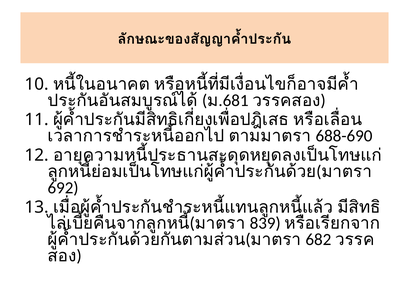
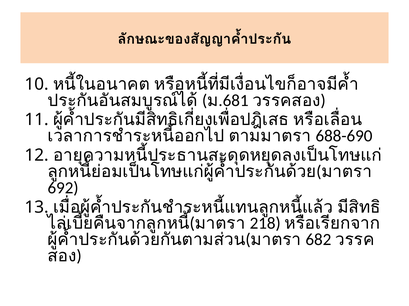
839: 839 -> 218 (265, 224)
